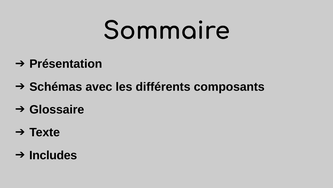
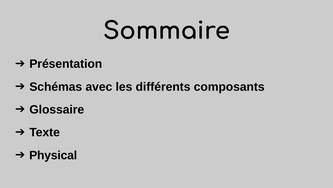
Includes: Includes -> Physical (53, 155)
